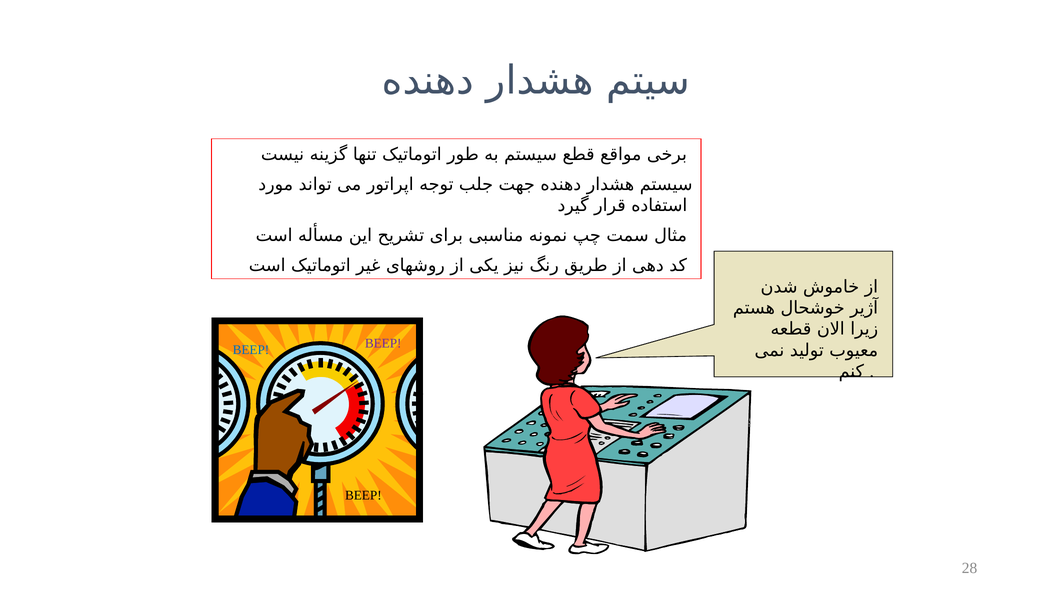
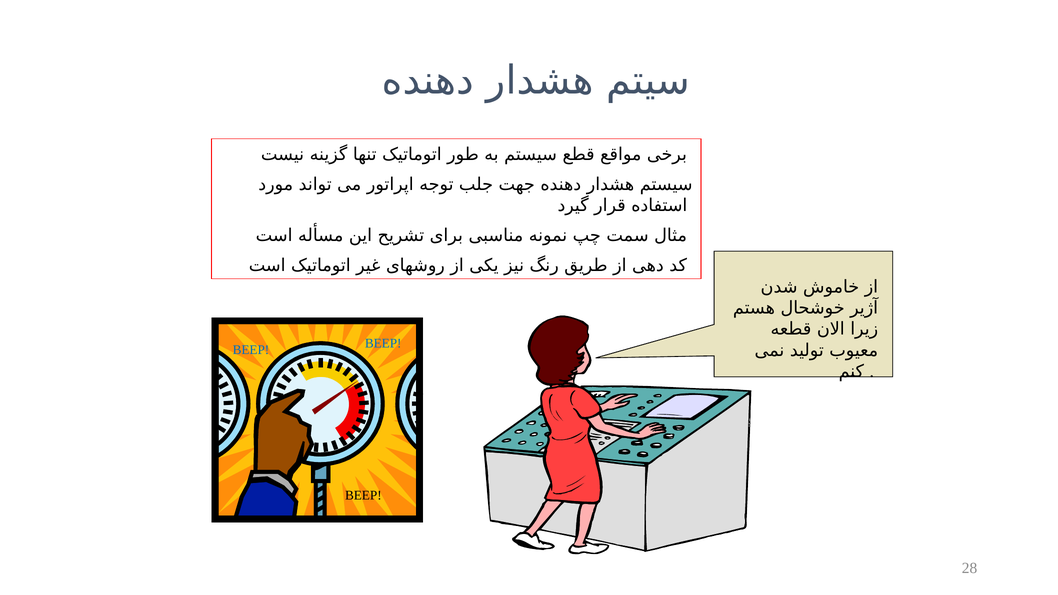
BEEP colour: purple -> blue (383, 343)
